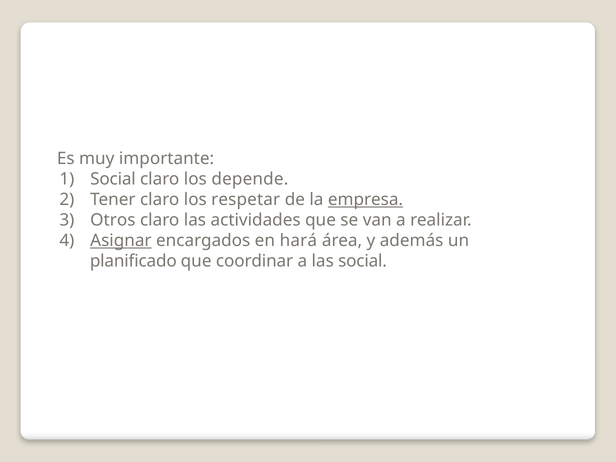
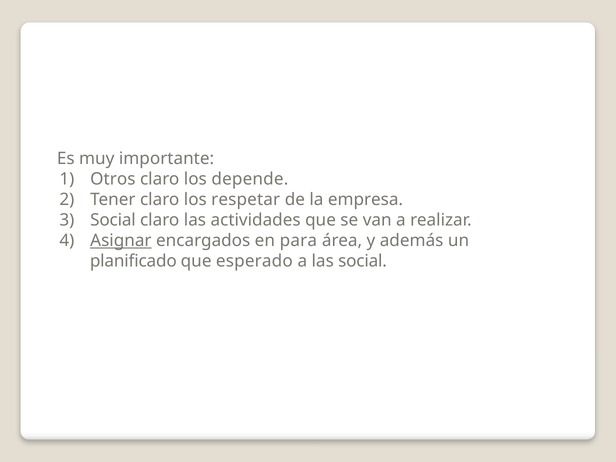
Social: Social -> Otros (113, 179)
empresa underline: present -> none (365, 199)
Otros: Otros -> Social (113, 220)
hará: hará -> para (298, 241)
coordinar: coordinar -> esperado (254, 261)
